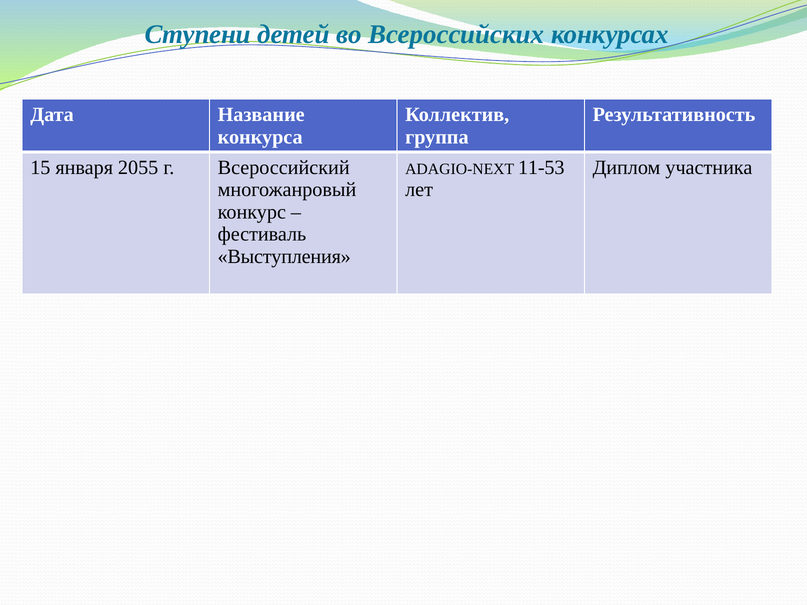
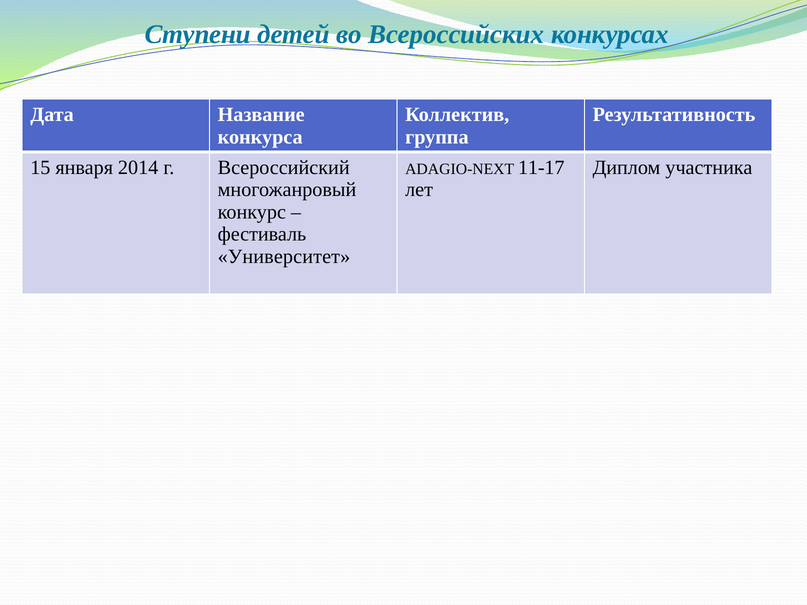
2055: 2055 -> 2014 (138, 167)
11-53: 11-53 -> 11-17 (541, 167)
Выступления: Выступления -> Университет (284, 257)
